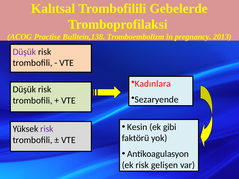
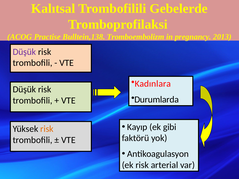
Sezaryende: Sezaryende -> Durumlarda (157, 100)
Kesin: Kesin -> Kayıp (137, 127)
risk colour: purple -> orange (47, 129)
gelişen: gelişen -> arterial (165, 165)
